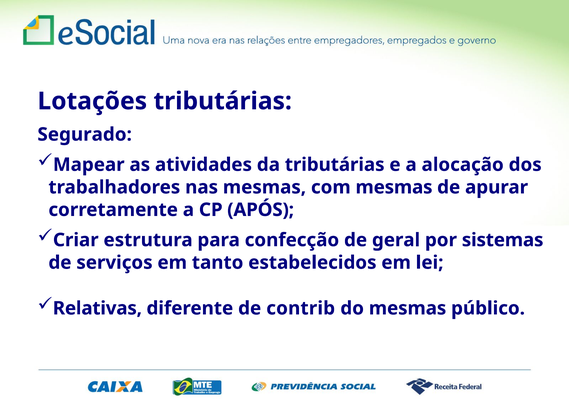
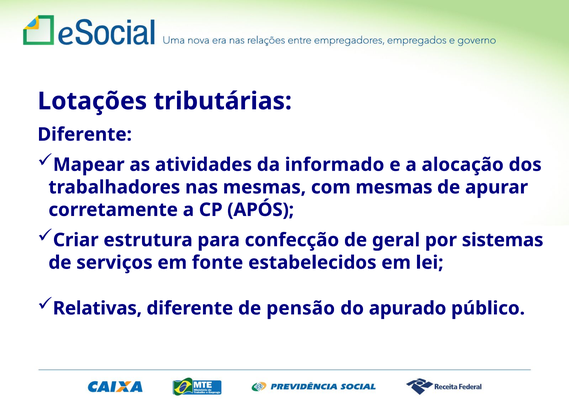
Segurado: Segurado -> Diferente (85, 134)
da tributárias: tributárias -> informado (335, 165)
tanto: tanto -> fonte (218, 262)
contrib: contrib -> pensão (301, 308)
do mesmas: mesmas -> apurado (408, 308)
